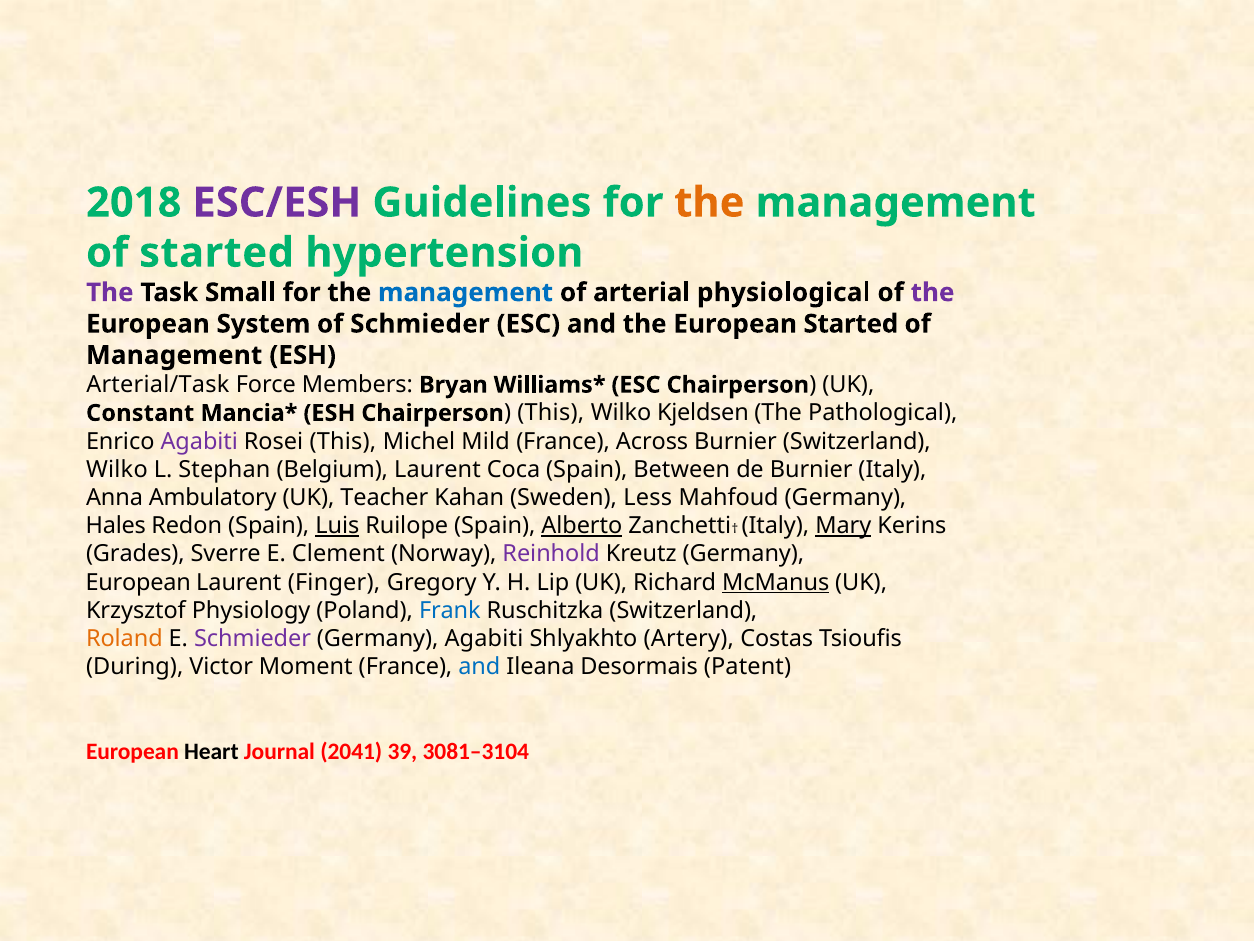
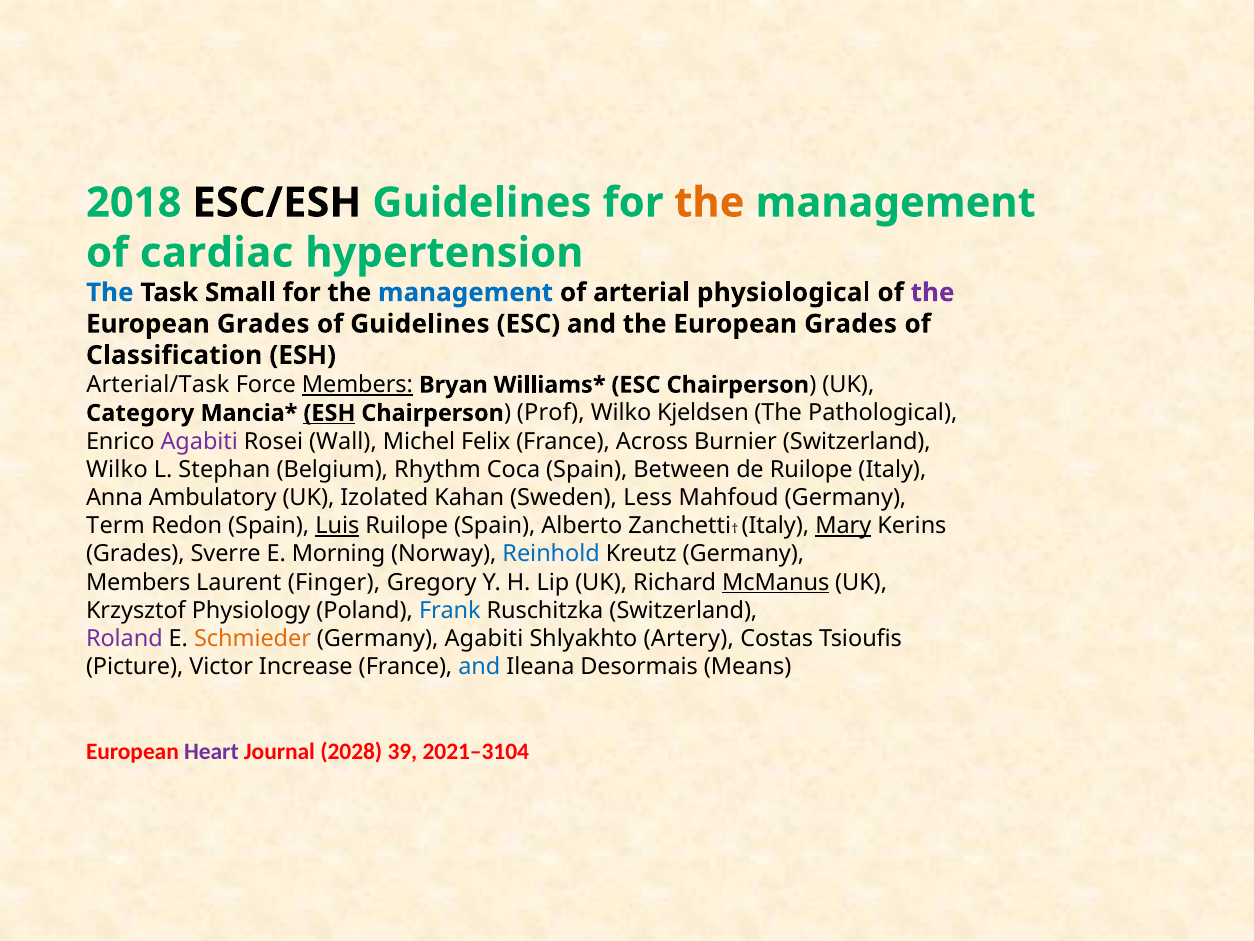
ESC/ESH colour: purple -> black (277, 203)
of started: started -> cardiac (217, 253)
The colour: purple -> blue (110, 292)
System: System -> Grades (263, 324)
of Schmieder: Schmieder -> Guidelines (420, 324)
and the European Started: Started -> Grades (851, 324)
Management: Management -> Classification (174, 355)
Members underline: none -> present (357, 385)
Constant: Constant -> Category (140, 413)
ESH underline: none -> present (329, 413)
Chairperson This: This -> Prof (551, 413)
Rosei This: This -> Wall (343, 441)
Mild: Mild -> Felix (486, 441)
Belgium Laurent: Laurent -> Rhythm (437, 469)
de Burnier: Burnier -> Ruilope (811, 469)
Teacher: Teacher -> Izolated (384, 497)
Hales: Hales -> Term (116, 526)
Alberto underline: present -> none (582, 526)
Clement: Clement -> Morning (339, 554)
Reinhold colour: purple -> blue (551, 554)
European: European -> Members (138, 582)
Roland colour: orange -> purple (124, 638)
Schmieder colour: purple -> orange (253, 638)
During: During -> Picture (135, 667)
Moment: Moment -> Increase (306, 667)
Patent: Patent -> Means (748, 667)
Heart colour: black -> purple (211, 751)
2041: 2041 -> 2028 (351, 751)
3081–3104: 3081–3104 -> 2021–3104 (476, 751)
